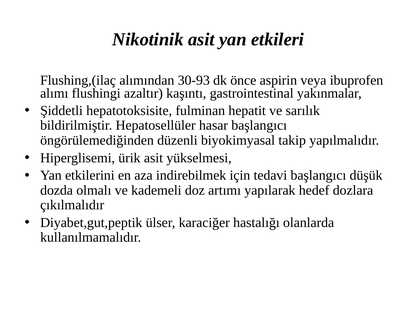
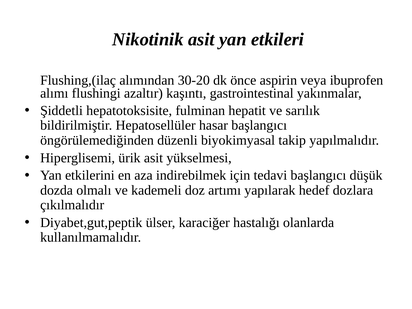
30-93: 30-93 -> 30-20 (194, 80)
